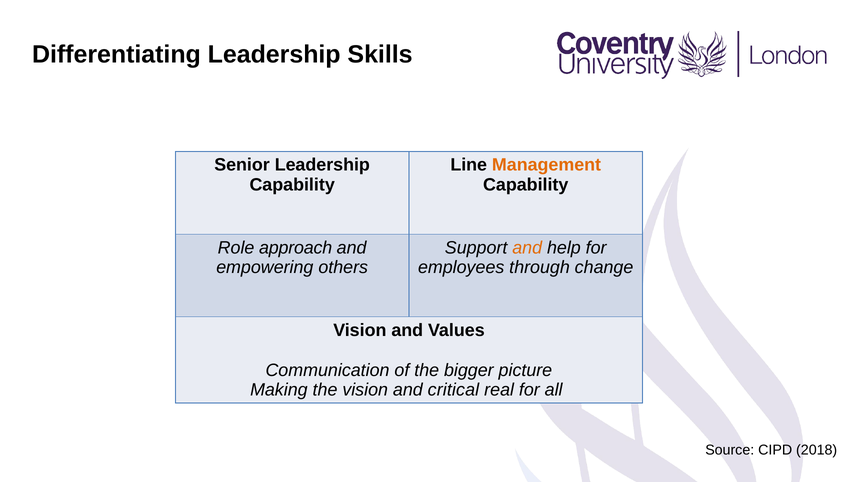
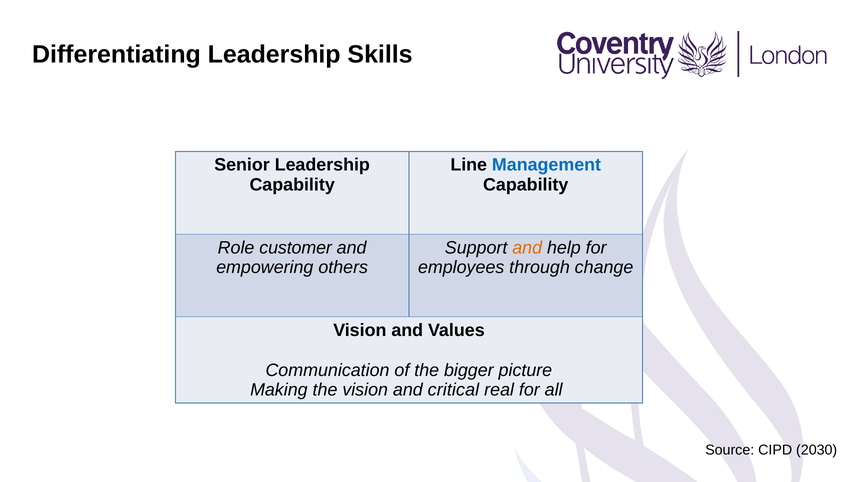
Management colour: orange -> blue (546, 165)
approach: approach -> customer (296, 247)
2018: 2018 -> 2030 (817, 450)
